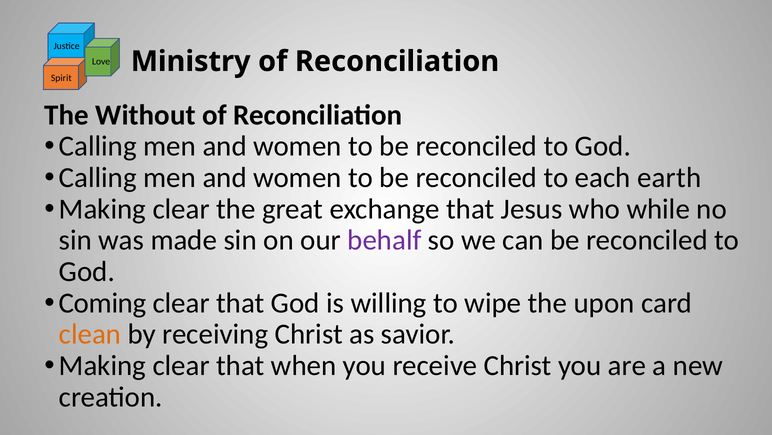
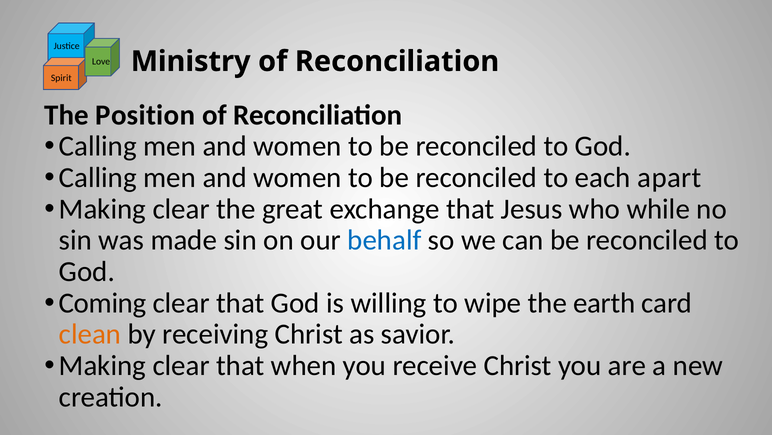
Without: Without -> Position (145, 115)
earth: earth -> apart (669, 177)
behalf colour: purple -> blue (384, 240)
upon: upon -> earth (604, 302)
